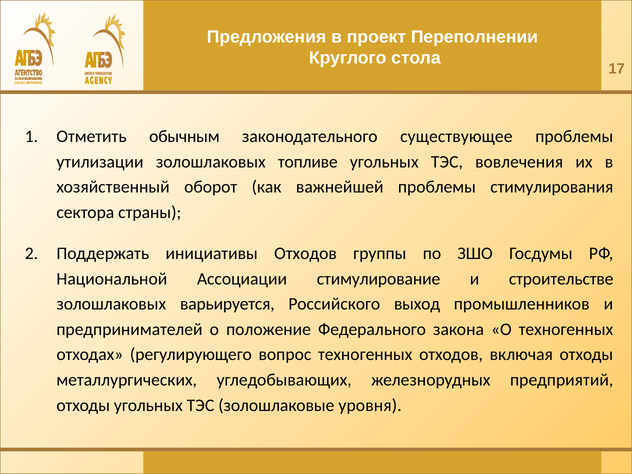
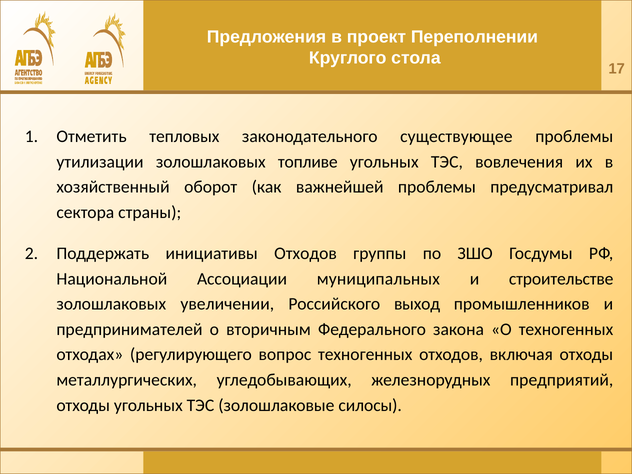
обычным: обычным -> тепловых (184, 137)
стимулирования: стимулирования -> предусматривал (552, 187)
стимулирование: стимулирование -> муниципальных (378, 279)
варьируется: варьируется -> увеличении (227, 304)
положение: положение -> вторичным (268, 329)
уровня: уровня -> силосы (370, 405)
